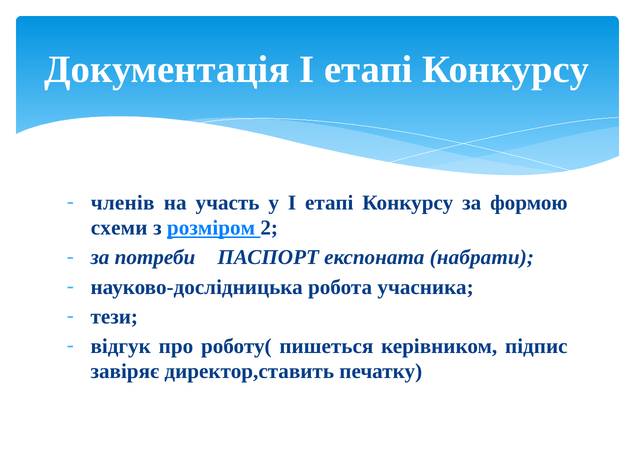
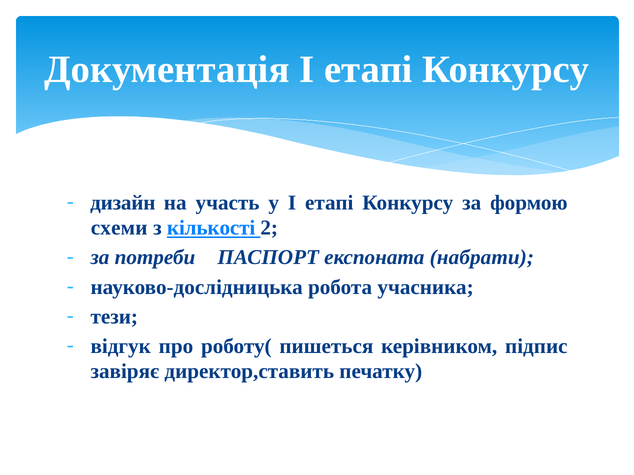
членів: членів -> дизайн (123, 203)
розміром: розміром -> кількості (211, 228)
